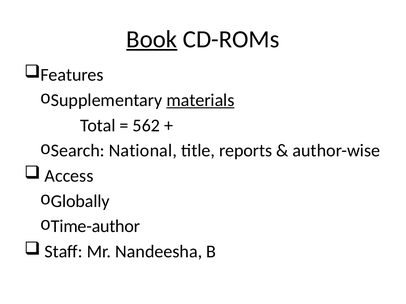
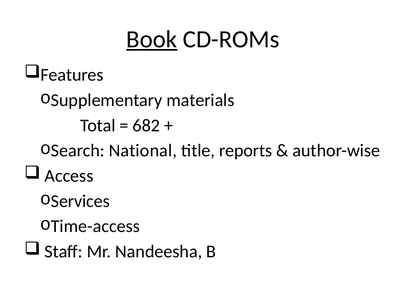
materials underline: present -> none (200, 100)
562: 562 -> 682 (146, 126)
Globally: Globally -> Services (80, 201)
Time-author: Time-author -> Time-access (95, 227)
